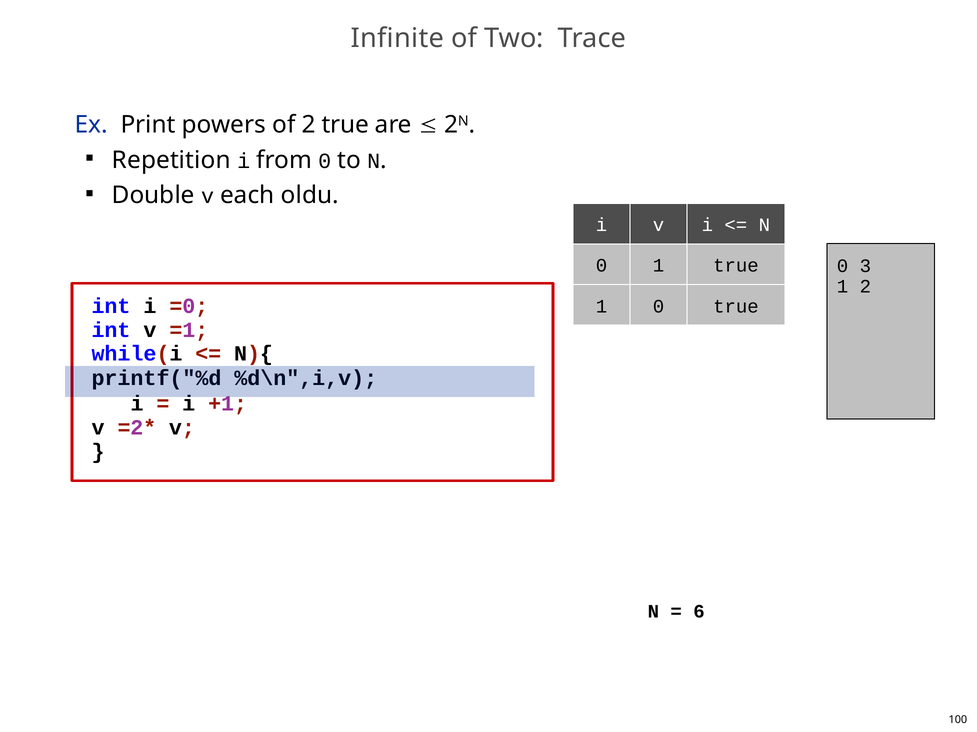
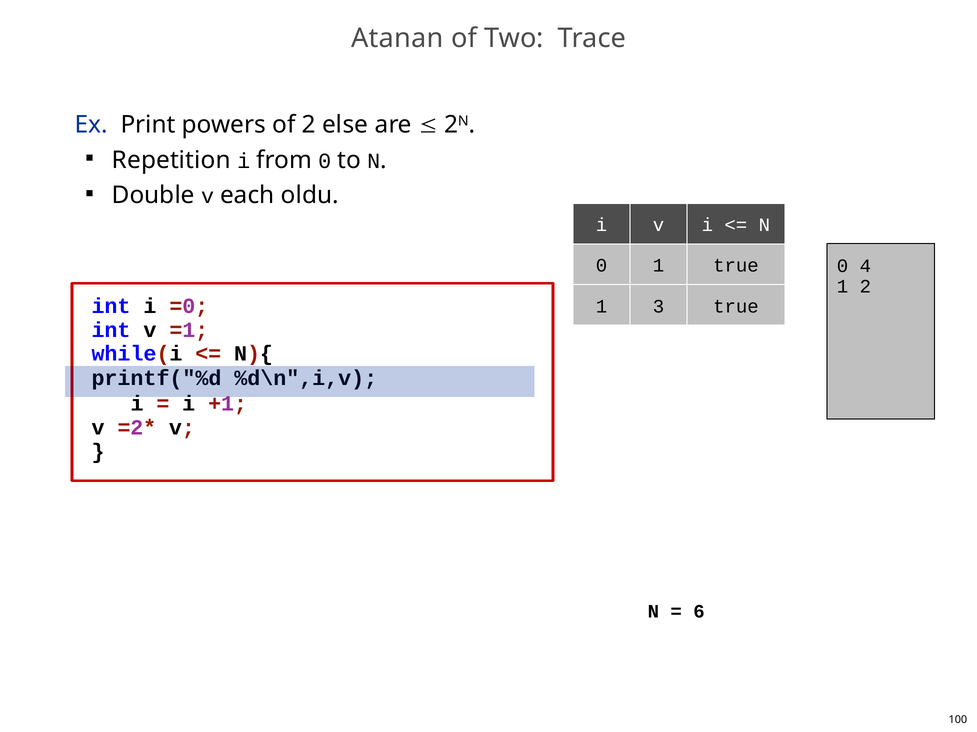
Infinite: Infinite -> Atanan (397, 39)
2 true: true -> else (345, 125)
3: 3 -> 4 (865, 266)
1 0: 0 -> 3 (659, 307)
